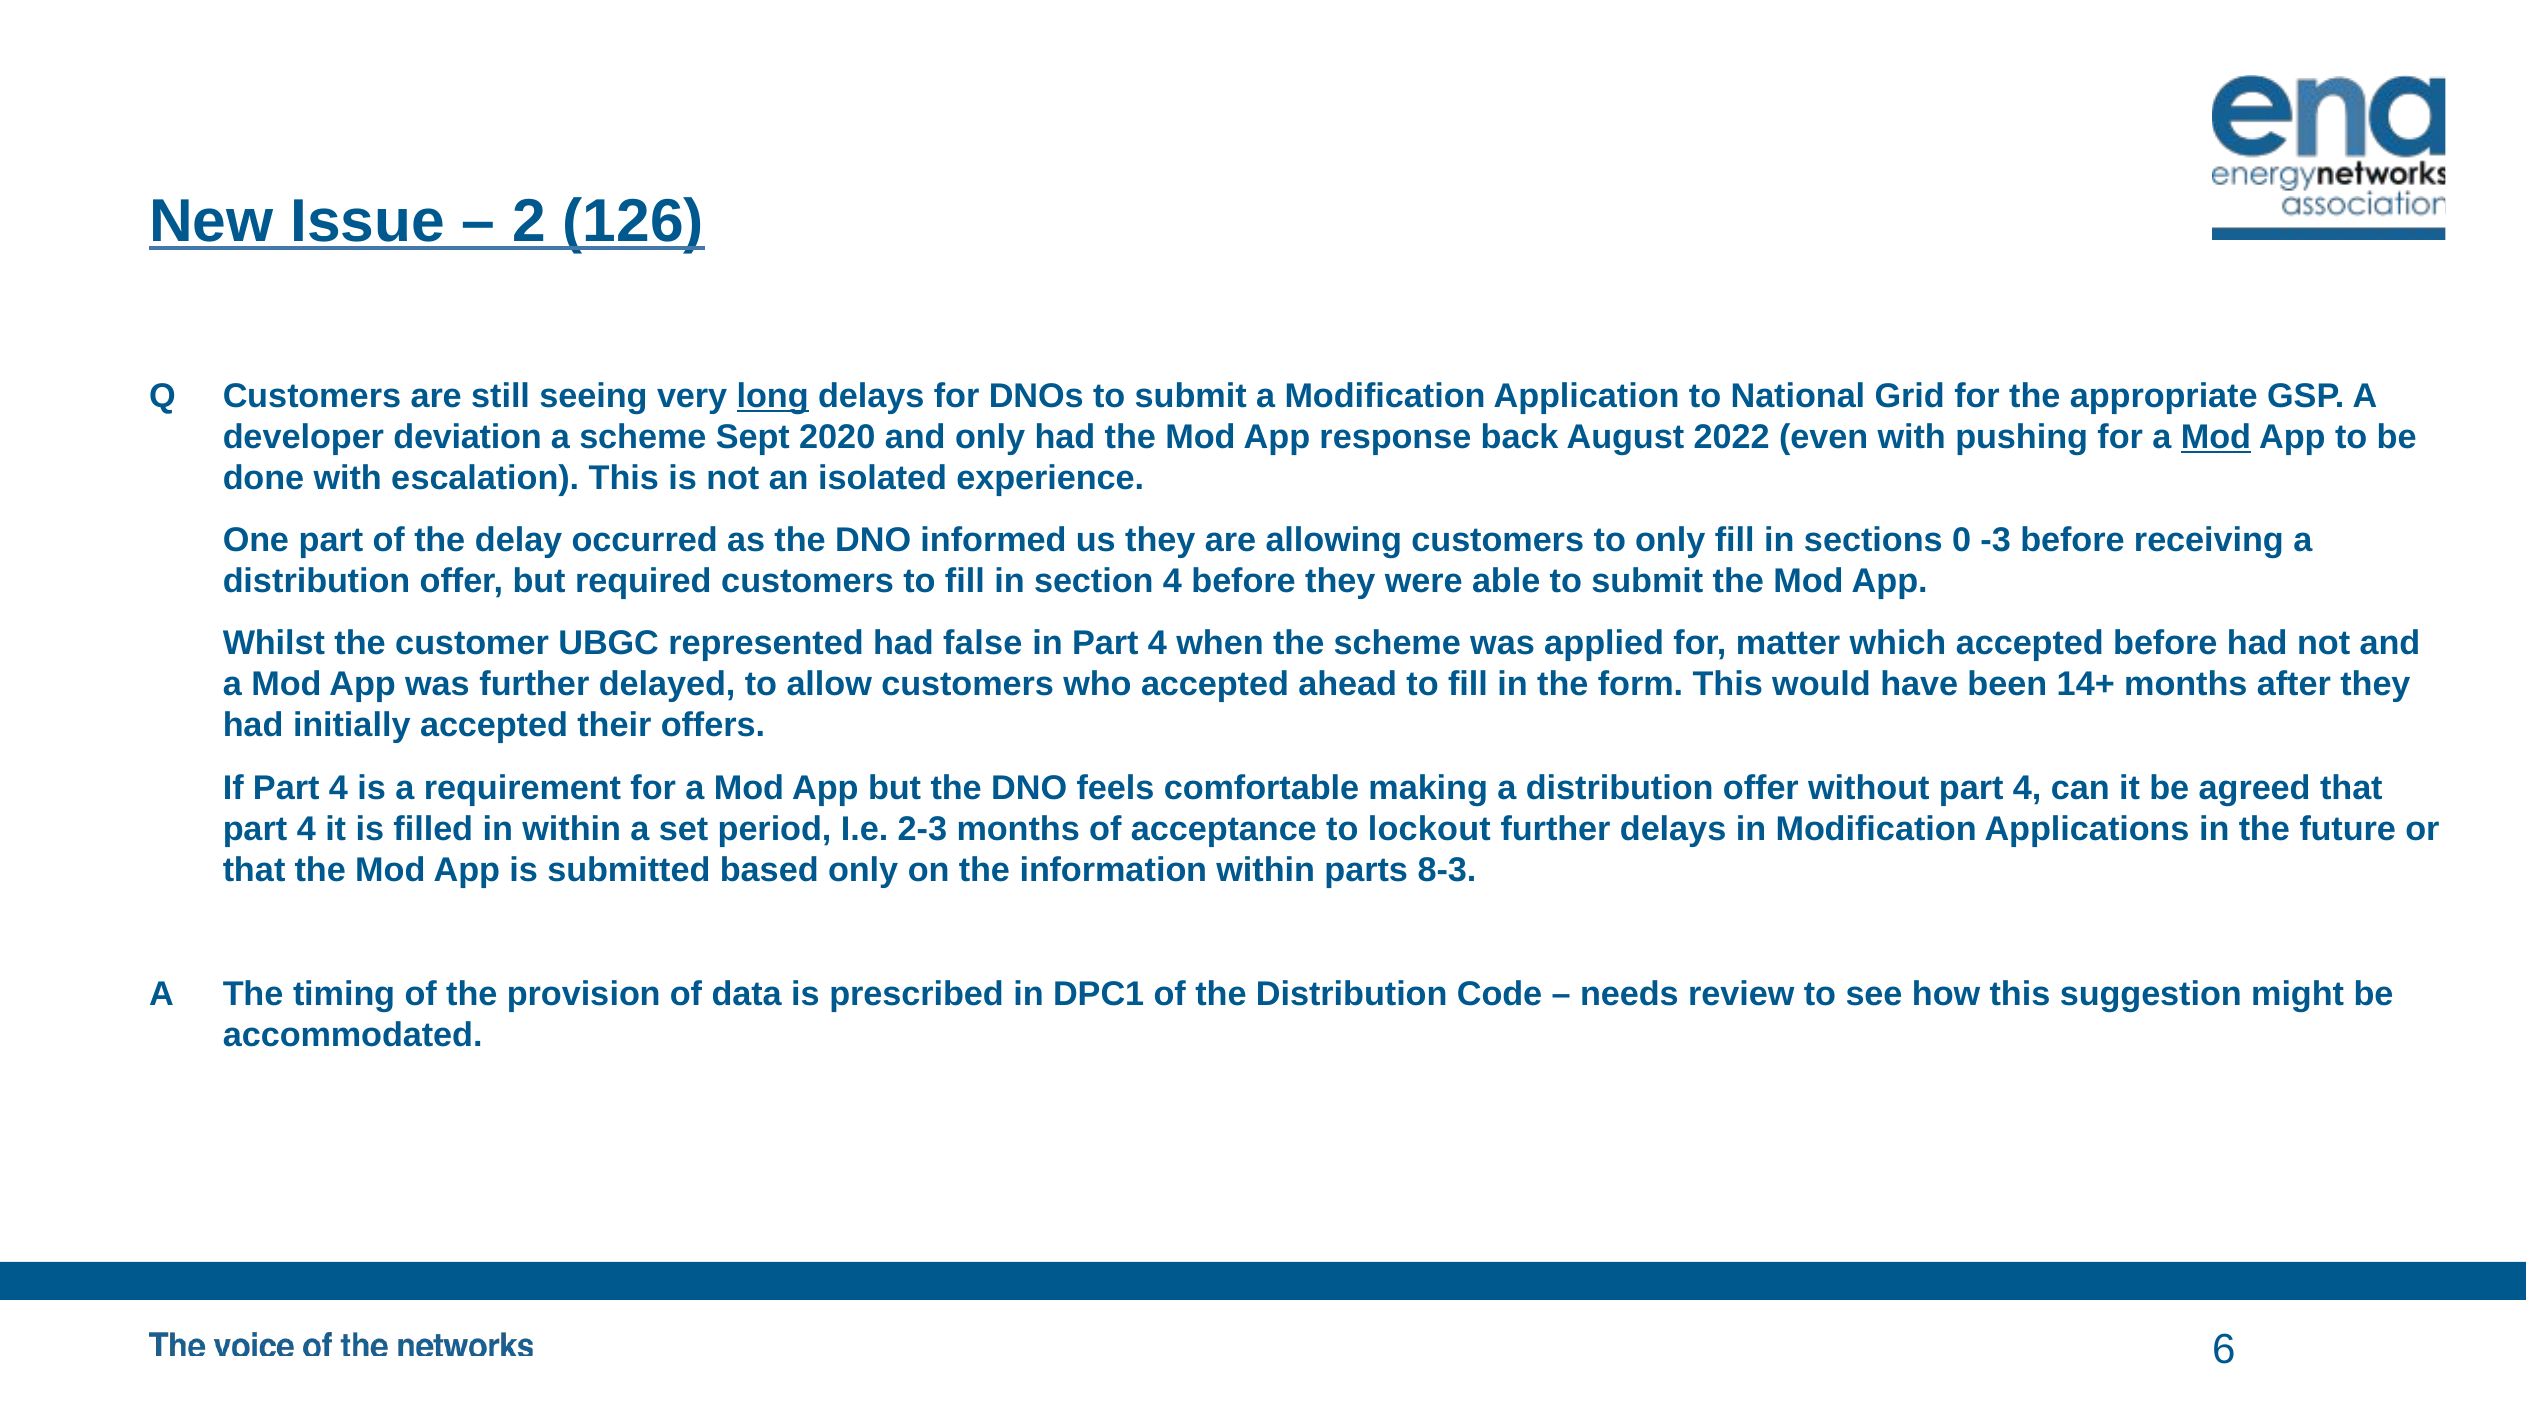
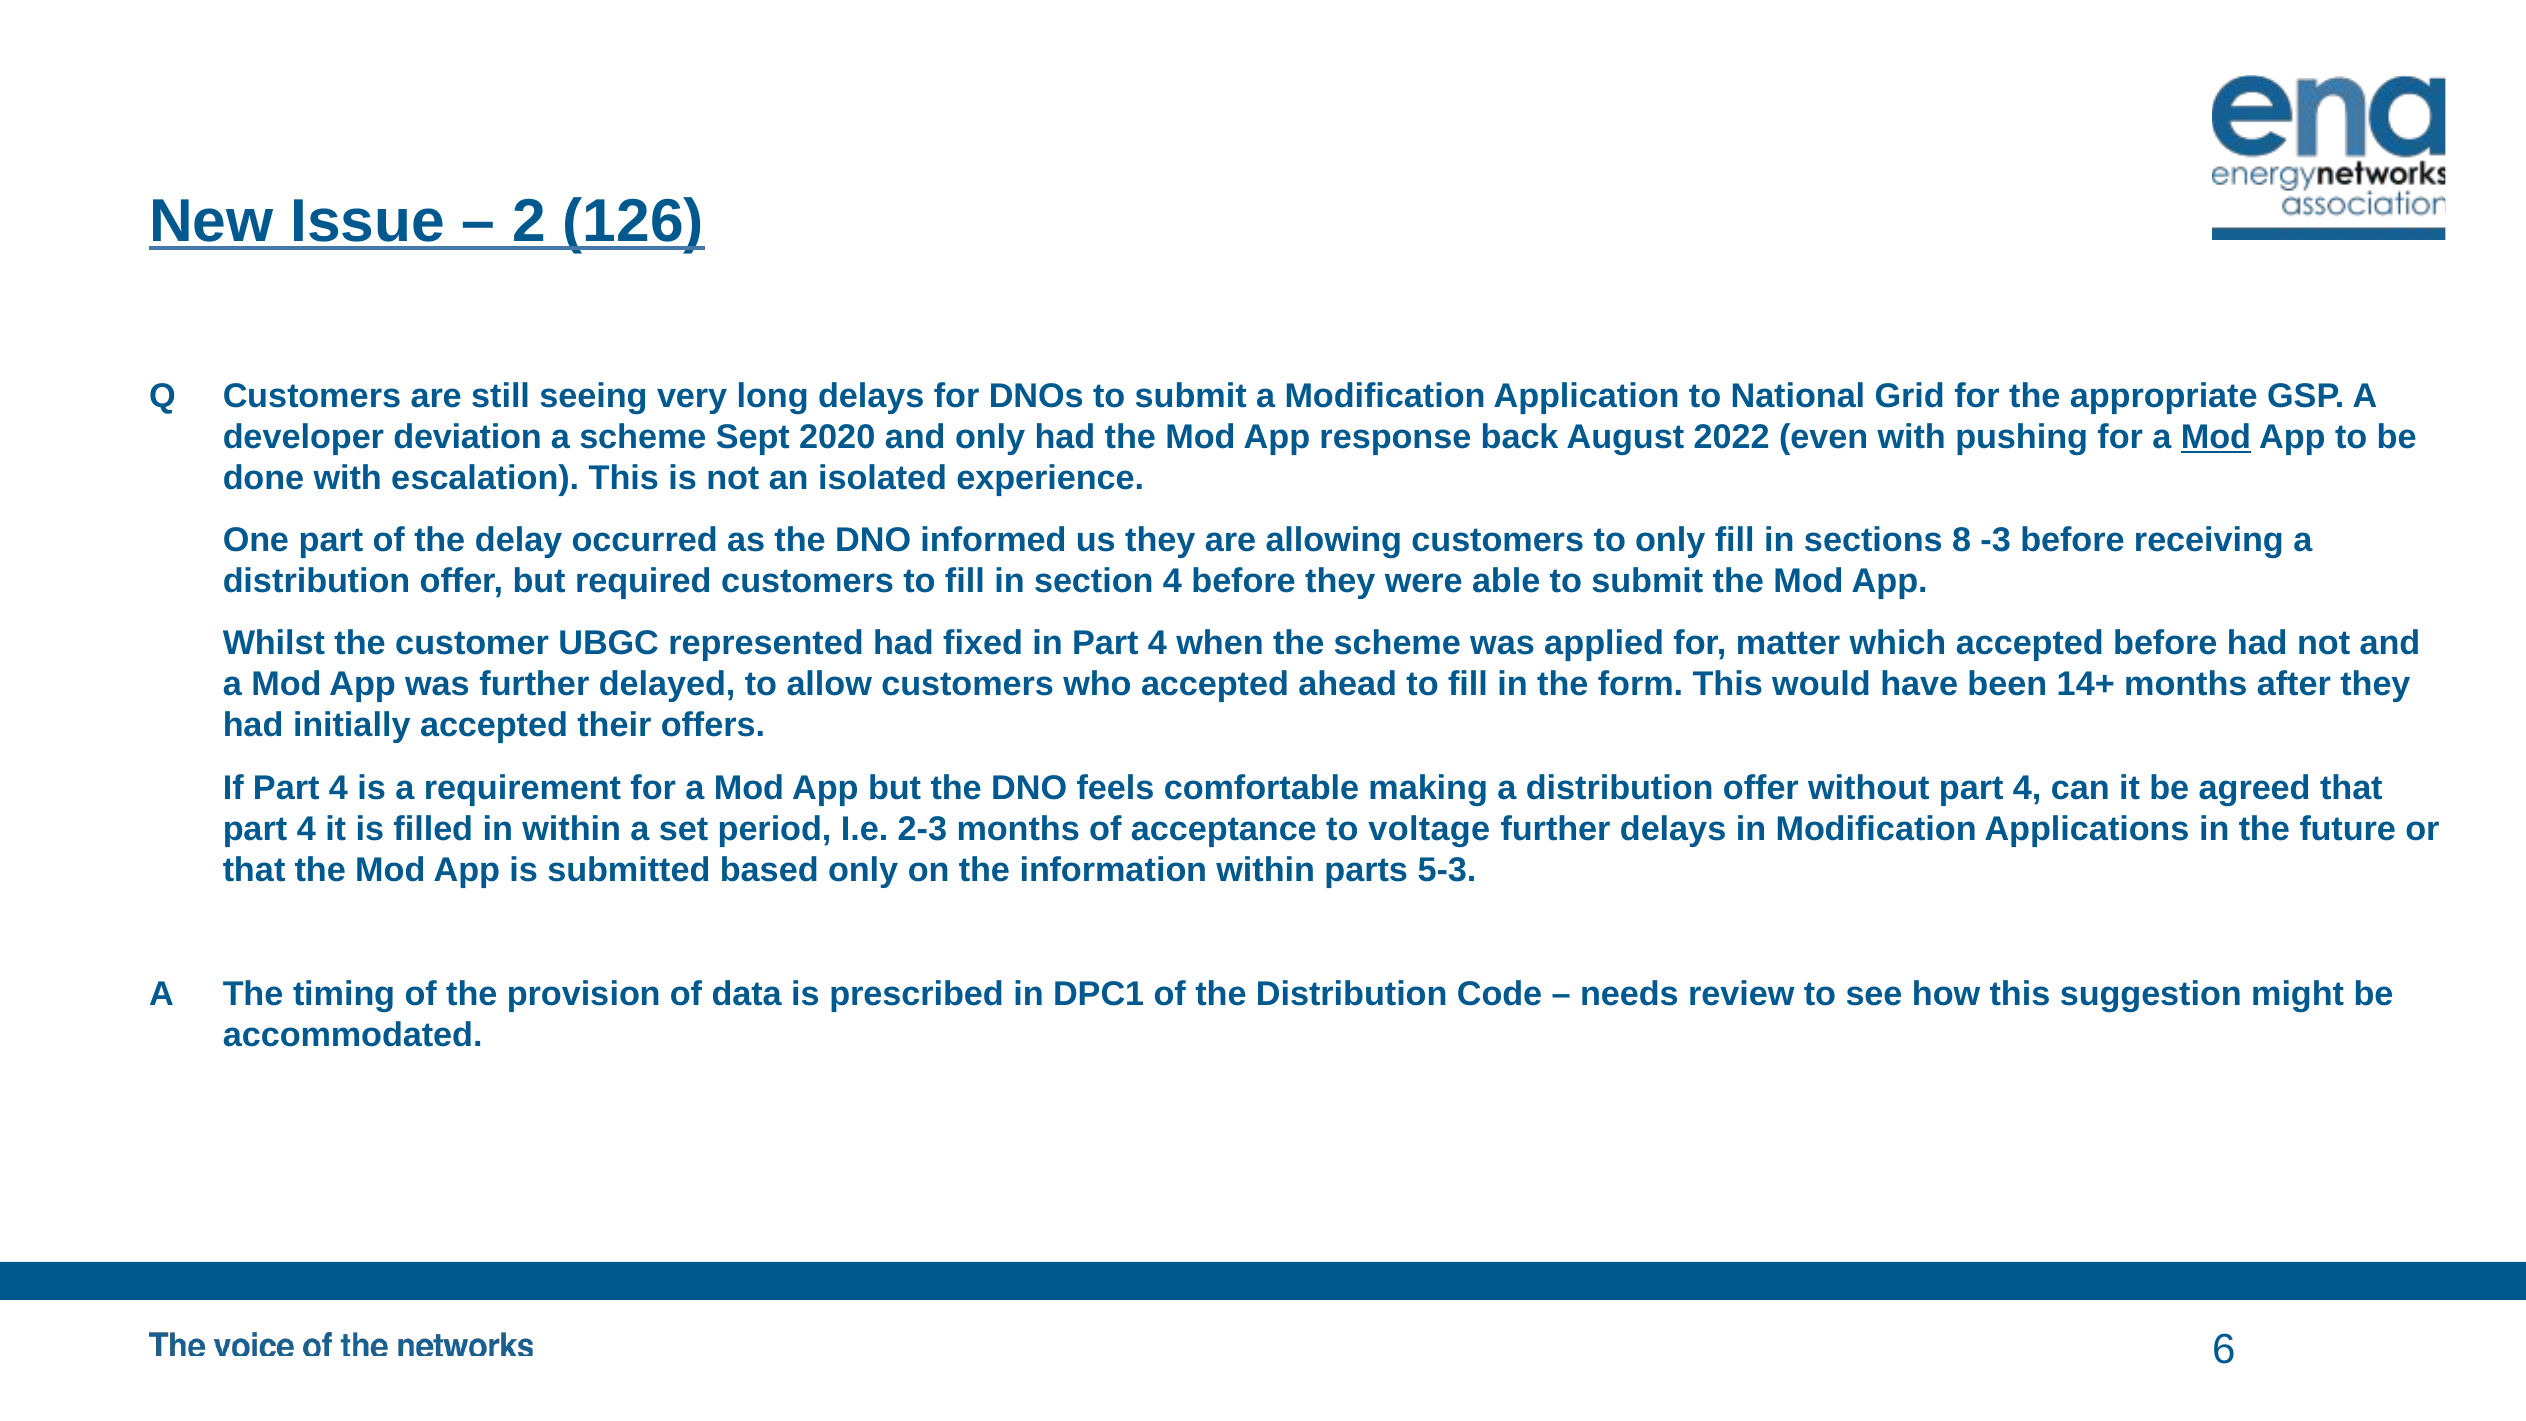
long underline: present -> none (773, 396)
0: 0 -> 8 (1962, 540)
false: false -> fixed (983, 643)
lockout: lockout -> voltage (1429, 829)
8-3: 8-3 -> 5-3 (1447, 870)
